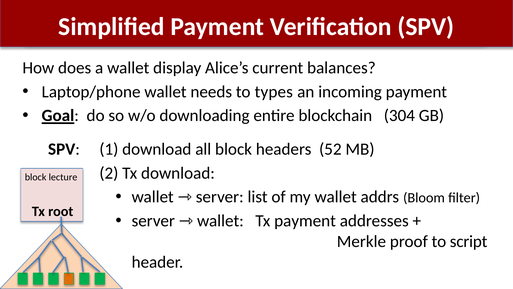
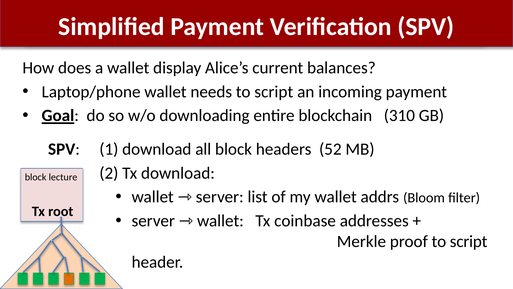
needs to types: types -> script (274, 92)
304: 304 -> 310 (399, 115)
Tx payment: payment -> coinbase (305, 221)
